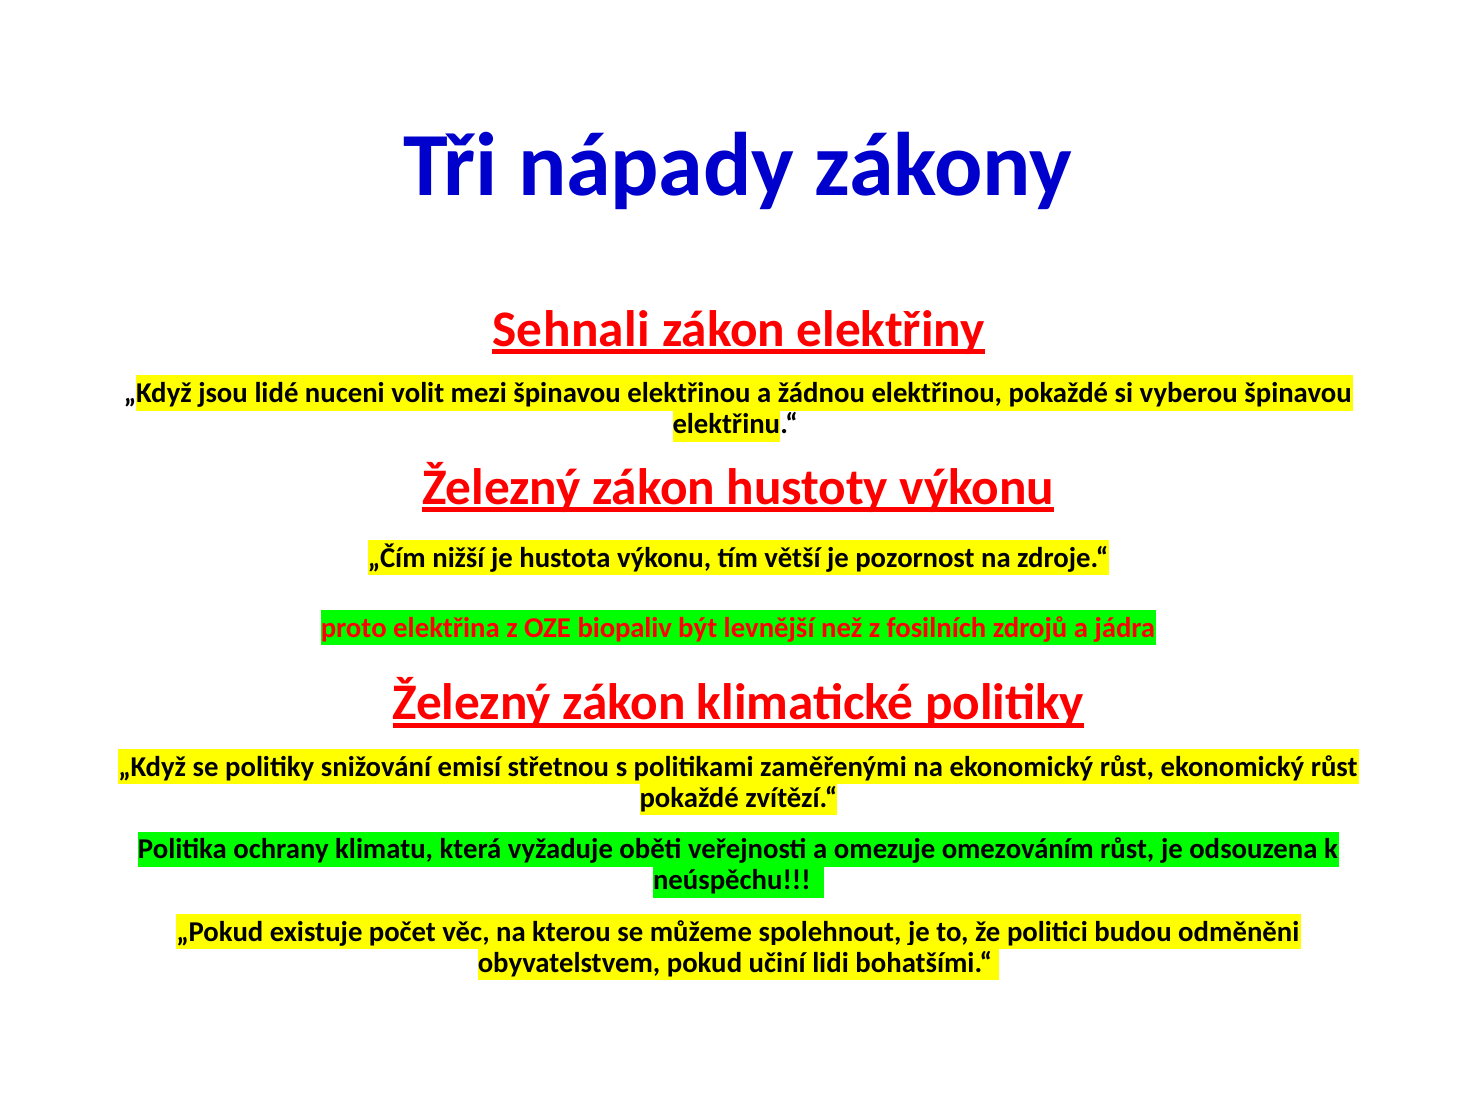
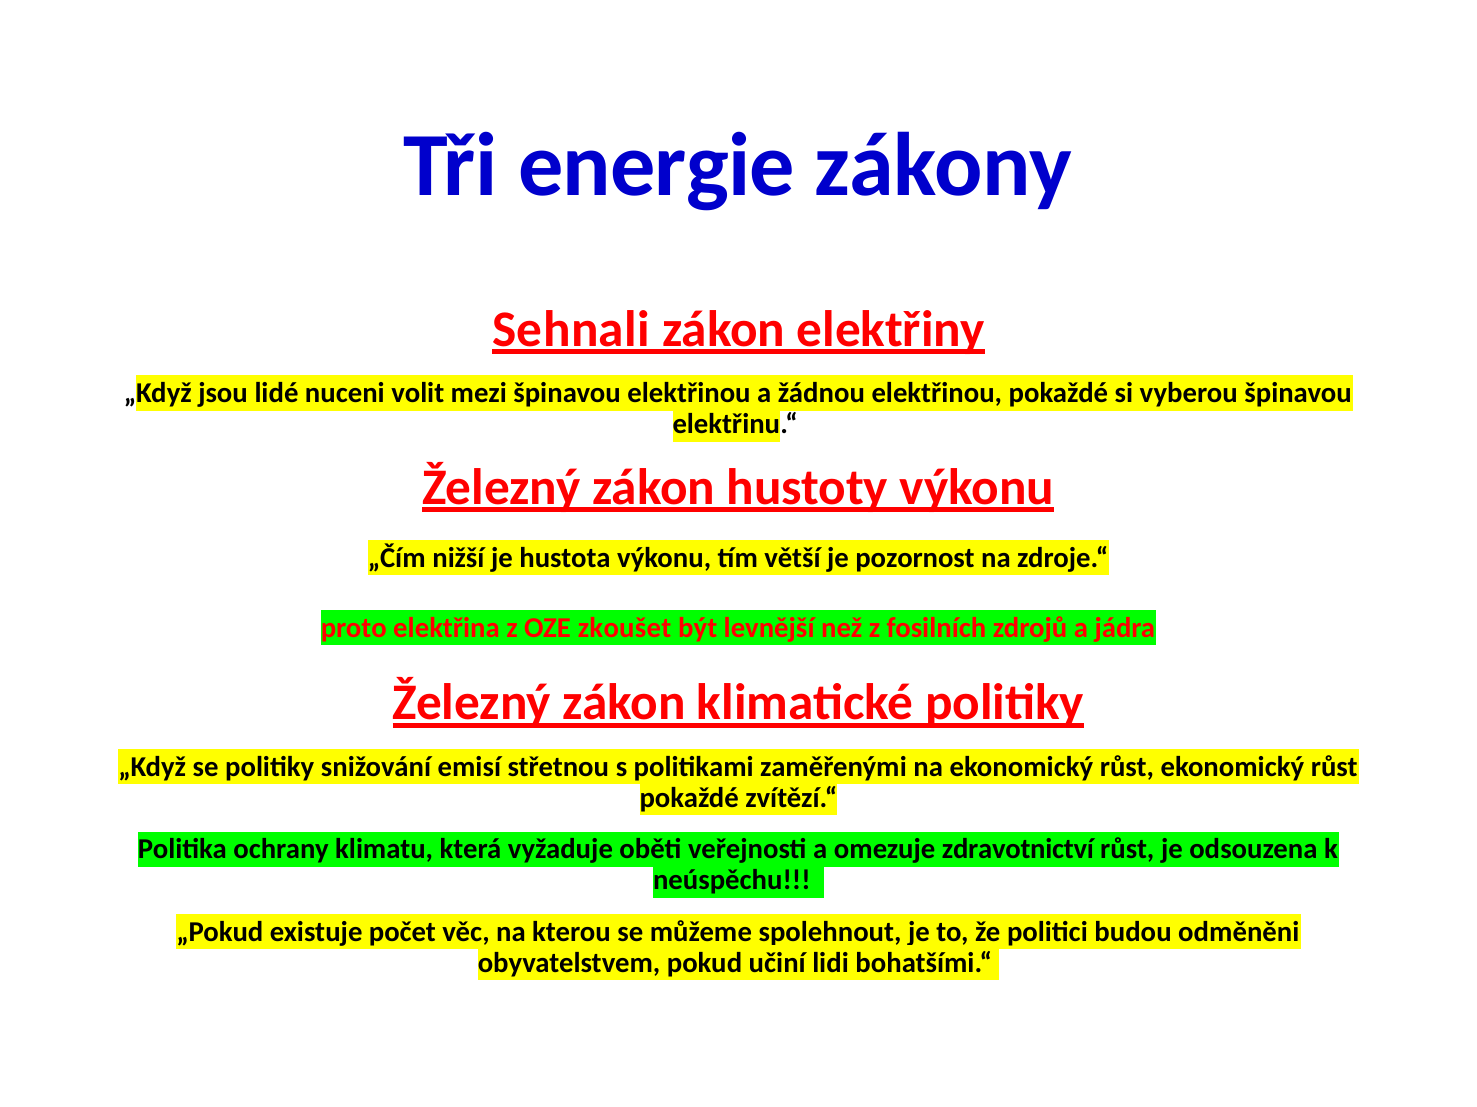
nápady: nápady -> energie (656, 165)
biopaliv: biopaliv -> zkoušet (625, 628)
omezováním: omezováním -> zdravotnictví (1018, 850)
